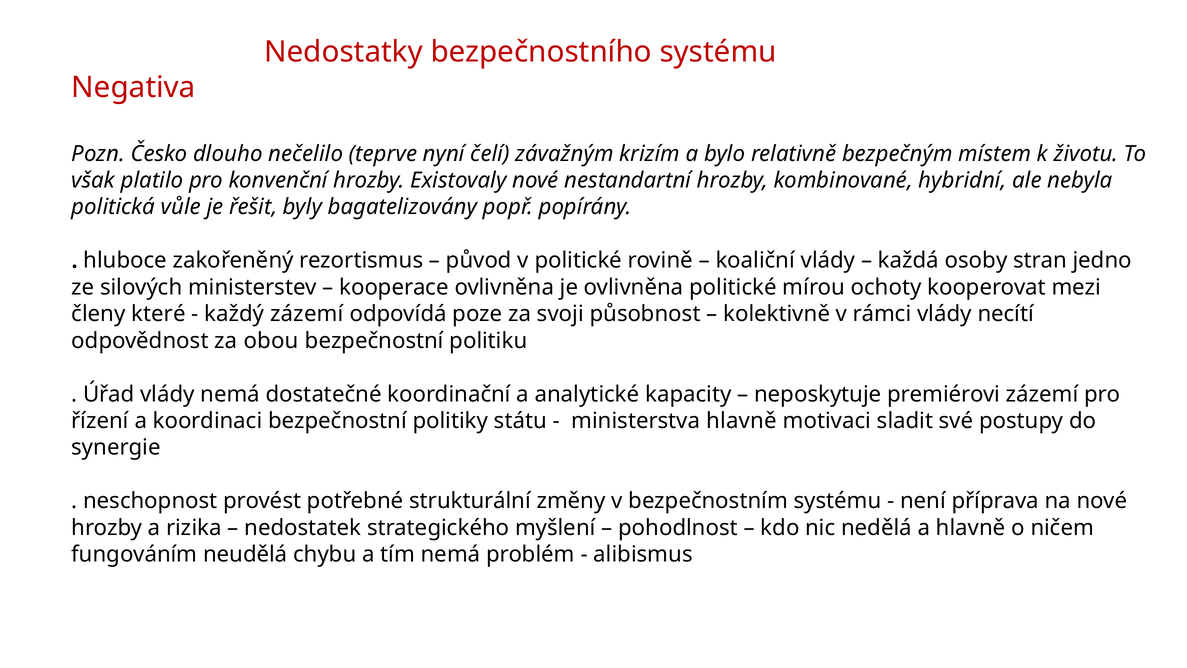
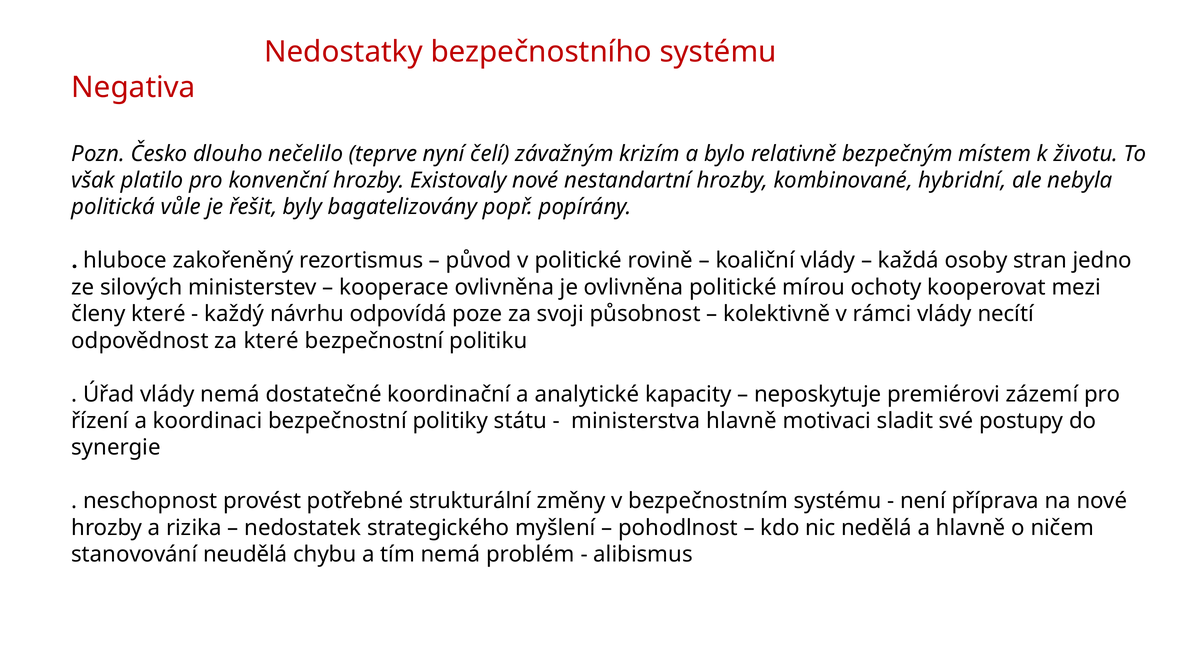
každý zázemí: zázemí -> návrhu (307, 314)
za obou: obou -> které (271, 341)
fungováním: fungováním -> stanovování (134, 554)
